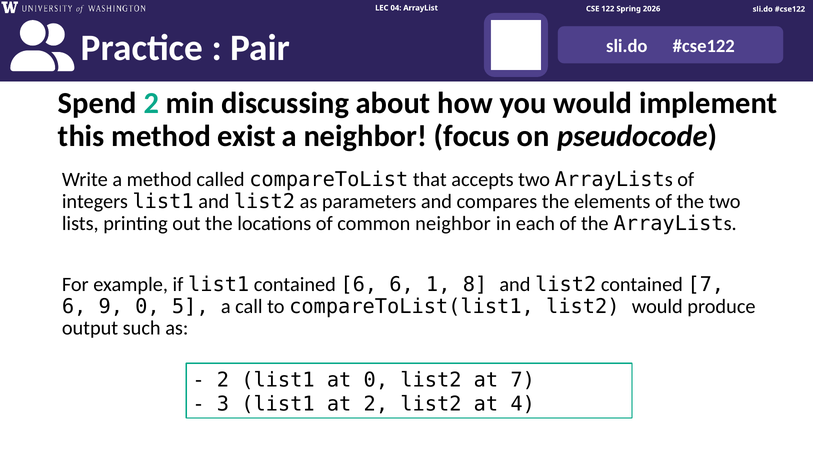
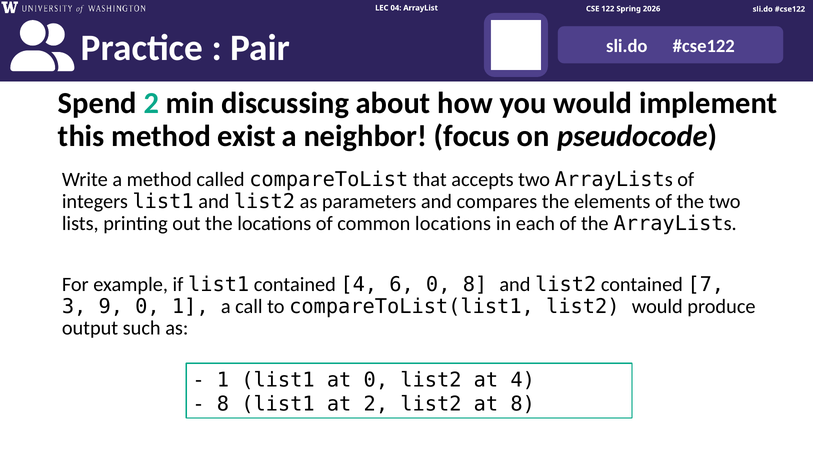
common neighbor: neighbor -> locations (453, 224)
contained 6: 6 -> 4 (359, 285)
6 1: 1 -> 0 (438, 285)
6: 6 -> 3 (74, 307)
0 5: 5 -> 1 (190, 307)
2: 2 -> 1 (223, 380)
at 7: 7 -> 4 (523, 380)
3: 3 -> 8 (223, 404)
at 4: 4 -> 8 (523, 404)
